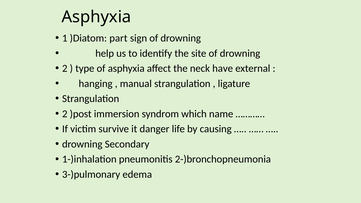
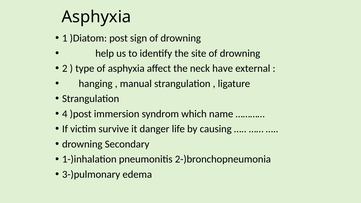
part: part -> post (119, 38)
2: 2 -> 4 (65, 114)
